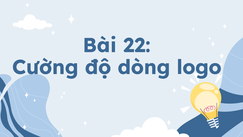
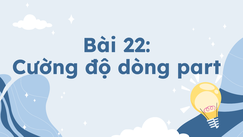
logo: logo -> part (199, 67)
